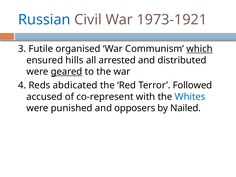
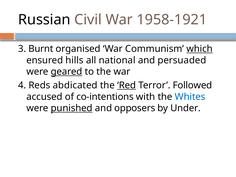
Russian colour: blue -> black (44, 20)
1973-1921: 1973-1921 -> 1958-1921 (172, 20)
Futile: Futile -> Burnt (41, 49)
arrested: arrested -> national (117, 60)
distributed: distributed -> persuaded (182, 60)
Red underline: none -> present (127, 85)
co-represent: co-represent -> co-intentions (105, 97)
punished underline: none -> present (72, 108)
Nailed: Nailed -> Under (186, 108)
